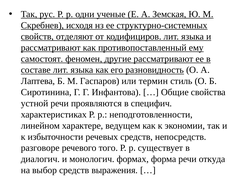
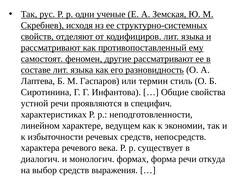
разговоре: разговоре -> характера (40, 148)
того: того -> века (108, 148)
